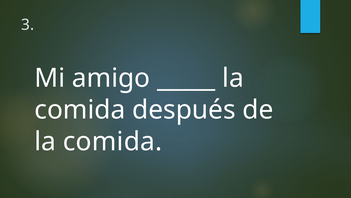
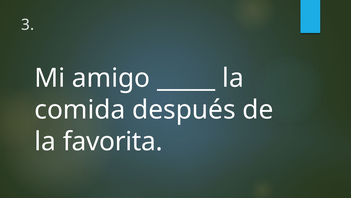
comida: comida -> favorita (113, 141)
